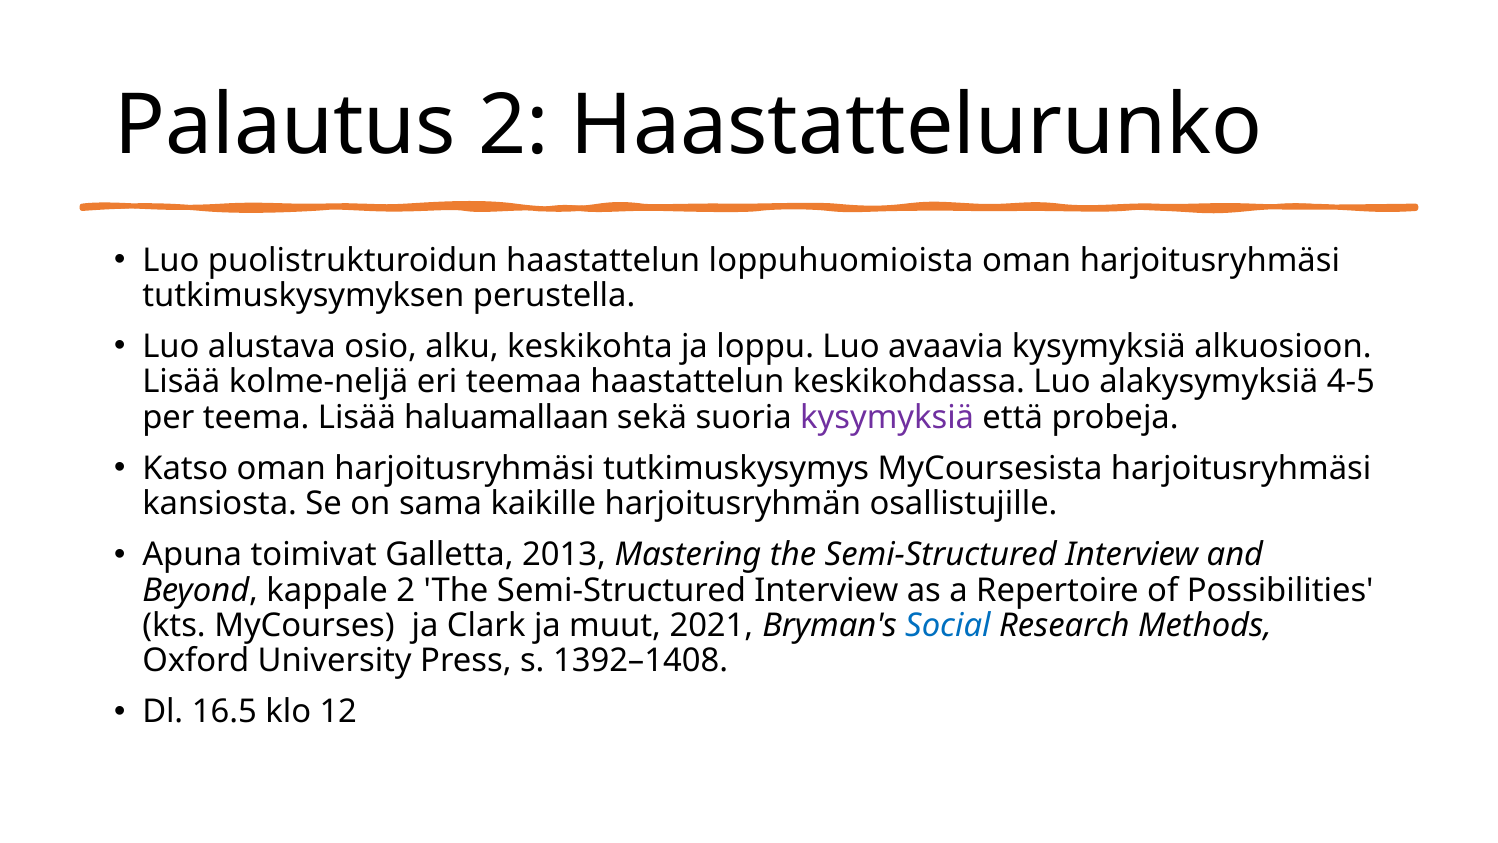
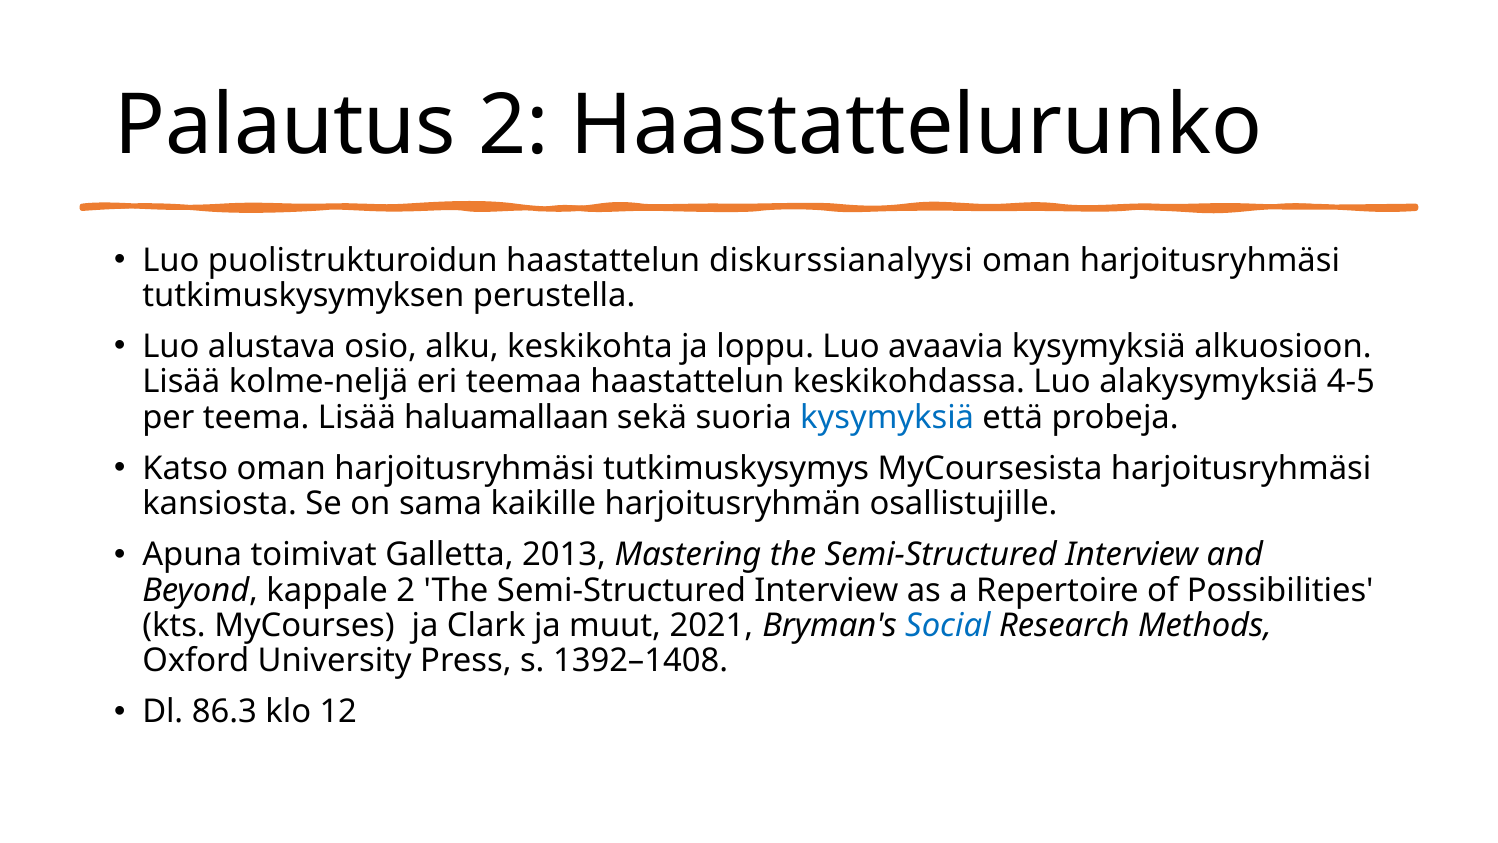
loppuhuomioista: loppuhuomioista -> diskurssianalyysi (841, 260)
kysymyksiä colour: purple -> blue (887, 417)
16.5: 16.5 -> 86.3 (224, 712)
